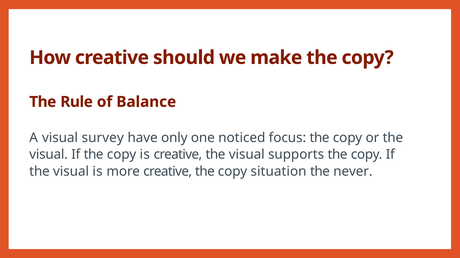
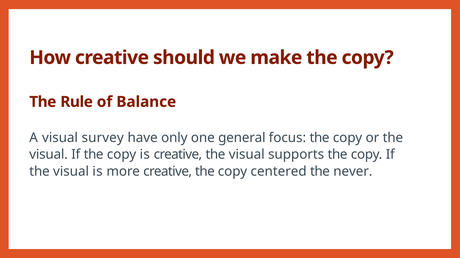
noticed: noticed -> general (242, 138)
situation: situation -> centered (279, 172)
